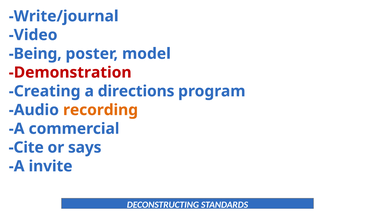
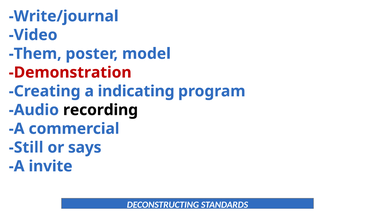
Being: Being -> Them (35, 54)
directions: directions -> indicating (136, 91)
recording colour: orange -> black (101, 110)
Cite: Cite -> Still (26, 147)
